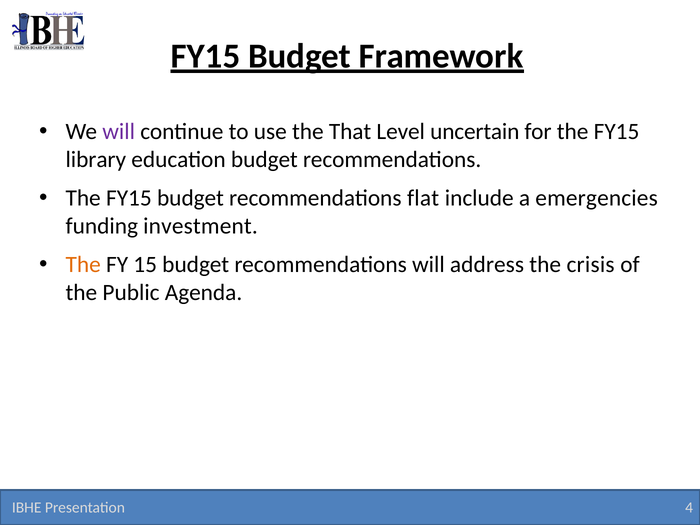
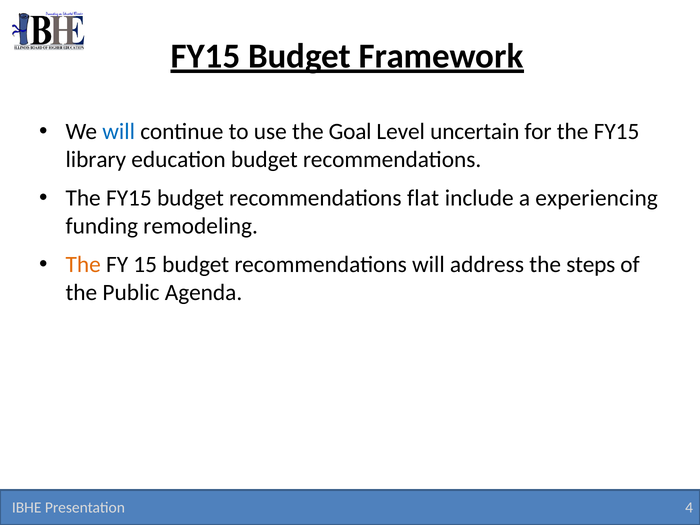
will colour: purple -> blue (119, 132)
That: That -> Goal (350, 132)
emergencies: emergencies -> experiencing (597, 198)
investment: investment -> remodeling (201, 226)
crisis: crisis -> steps (591, 265)
